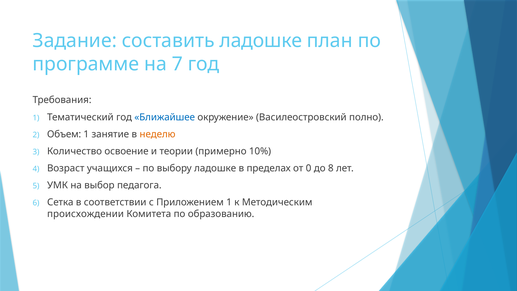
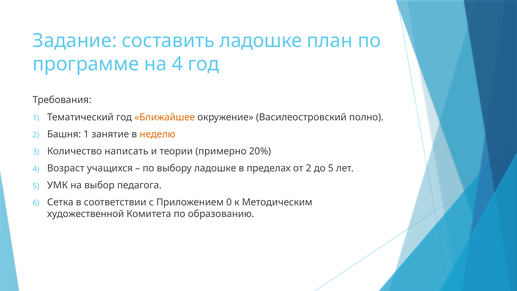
на 7: 7 -> 4 (177, 64)
Ближайшее colour: blue -> orange (165, 117)
Объем: Объем -> Башня (64, 134)
освоение: освоение -> написать (126, 151)
10%: 10% -> 20% (260, 151)
от 0: 0 -> 2 (309, 168)
до 8: 8 -> 5 (331, 168)
Приложением 1: 1 -> 0 (229, 202)
происхождении: происхождении -> художественной (86, 214)
